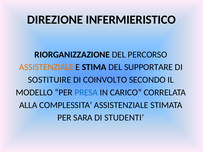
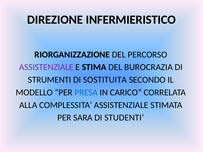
ASSISTENZIALE colour: orange -> purple (46, 67)
SUPPORTARE: SUPPORTARE -> BUROCRAZIA (148, 67)
SOSTITUIRE: SOSTITUIRE -> STRUMENTI (50, 80)
COINVOLTO: COINVOLTO -> SOSTITUITA (105, 80)
